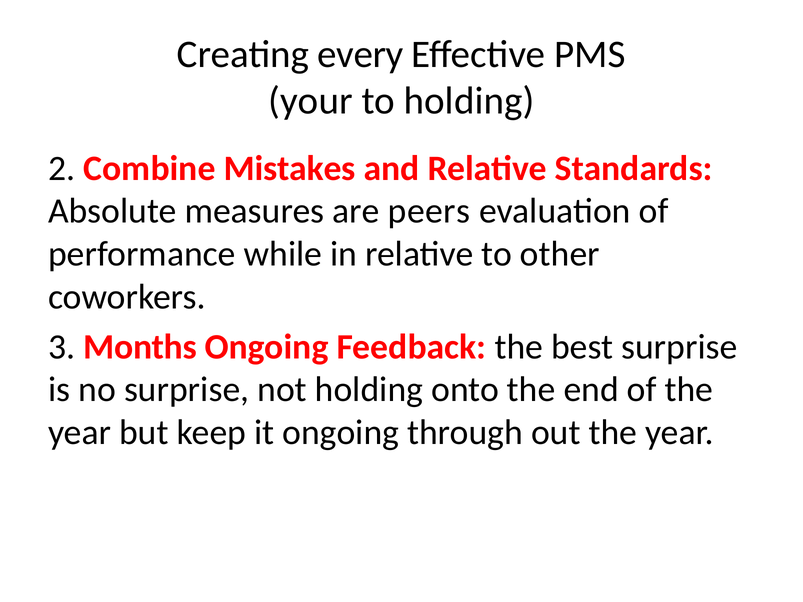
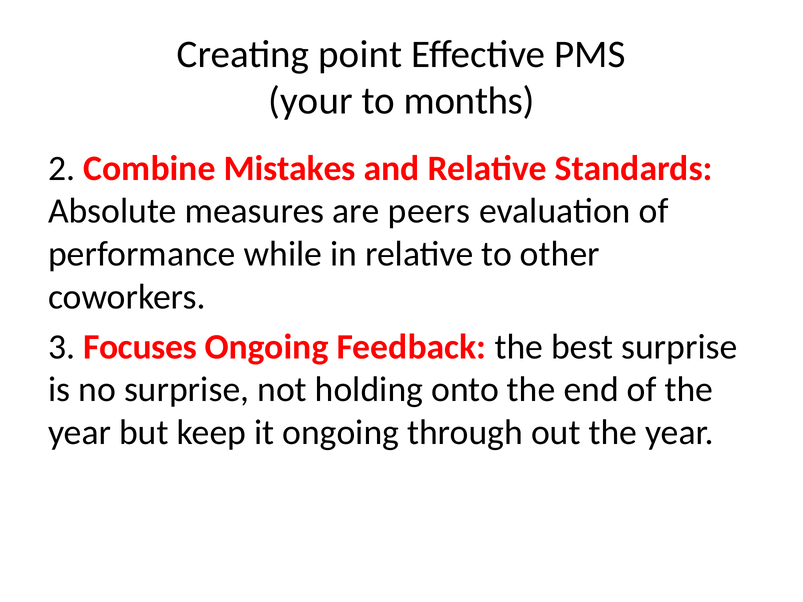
every: every -> point (360, 54)
to holding: holding -> months (469, 101)
Months: Months -> Focuses (140, 347)
